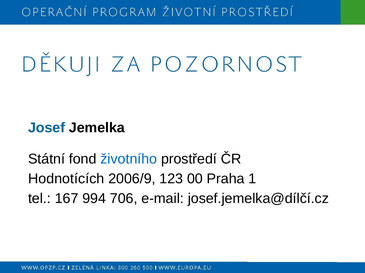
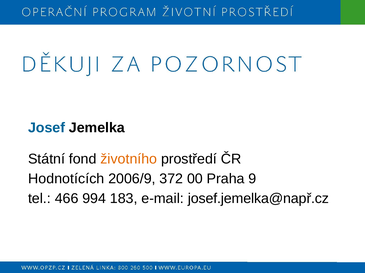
životního colour: blue -> orange (129, 159)
123: 123 -> 372 (171, 179)
1: 1 -> 9 (252, 179)
167: 167 -> 466 (67, 199)
706: 706 -> 183 (124, 199)
josef.jemelka@dílčí.cz: josef.jemelka@dílčí.cz -> josef.jemelka@např.cz (258, 199)
